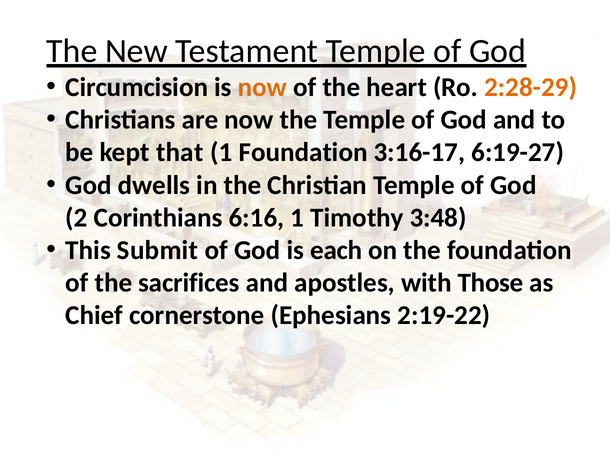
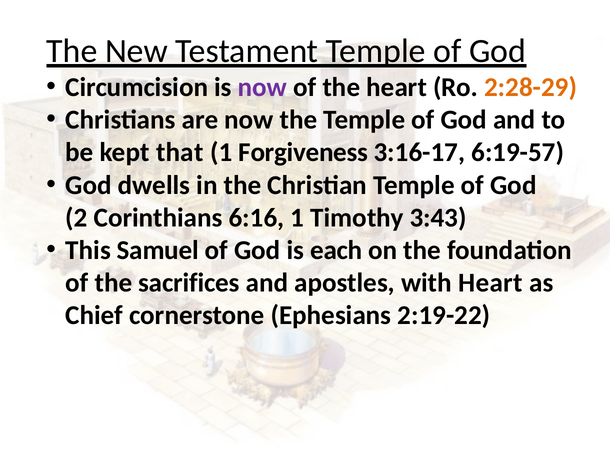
now colour: orange -> purple (263, 87)
1 Foundation: Foundation -> Forgiveness (303, 152)
6:19-27: 6:19-27 -> 6:19-57 (518, 152)
3:48: 3:48 -> 3:43 (438, 217)
Submit: Submit -> Samuel (158, 250)
with Those: Those -> Heart (490, 282)
